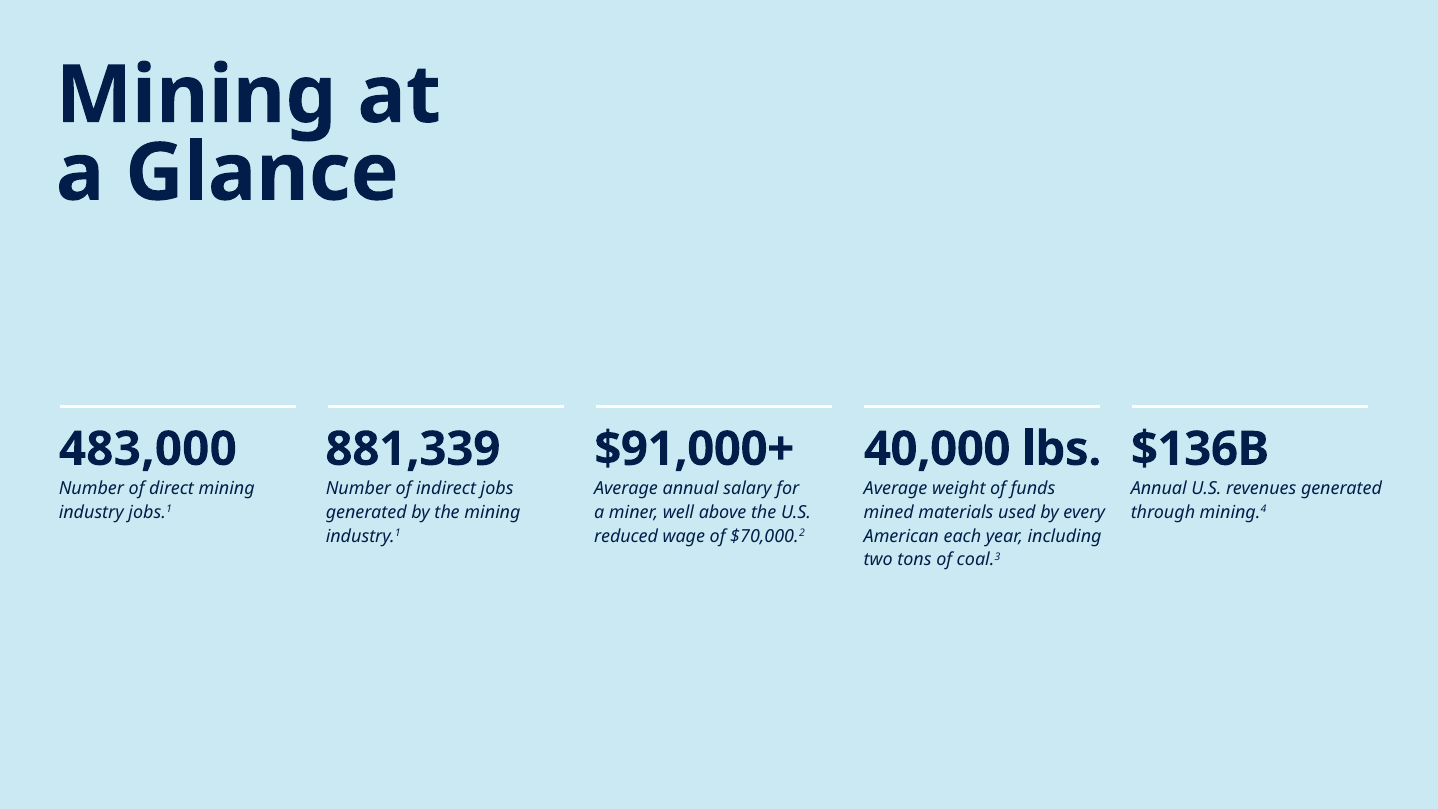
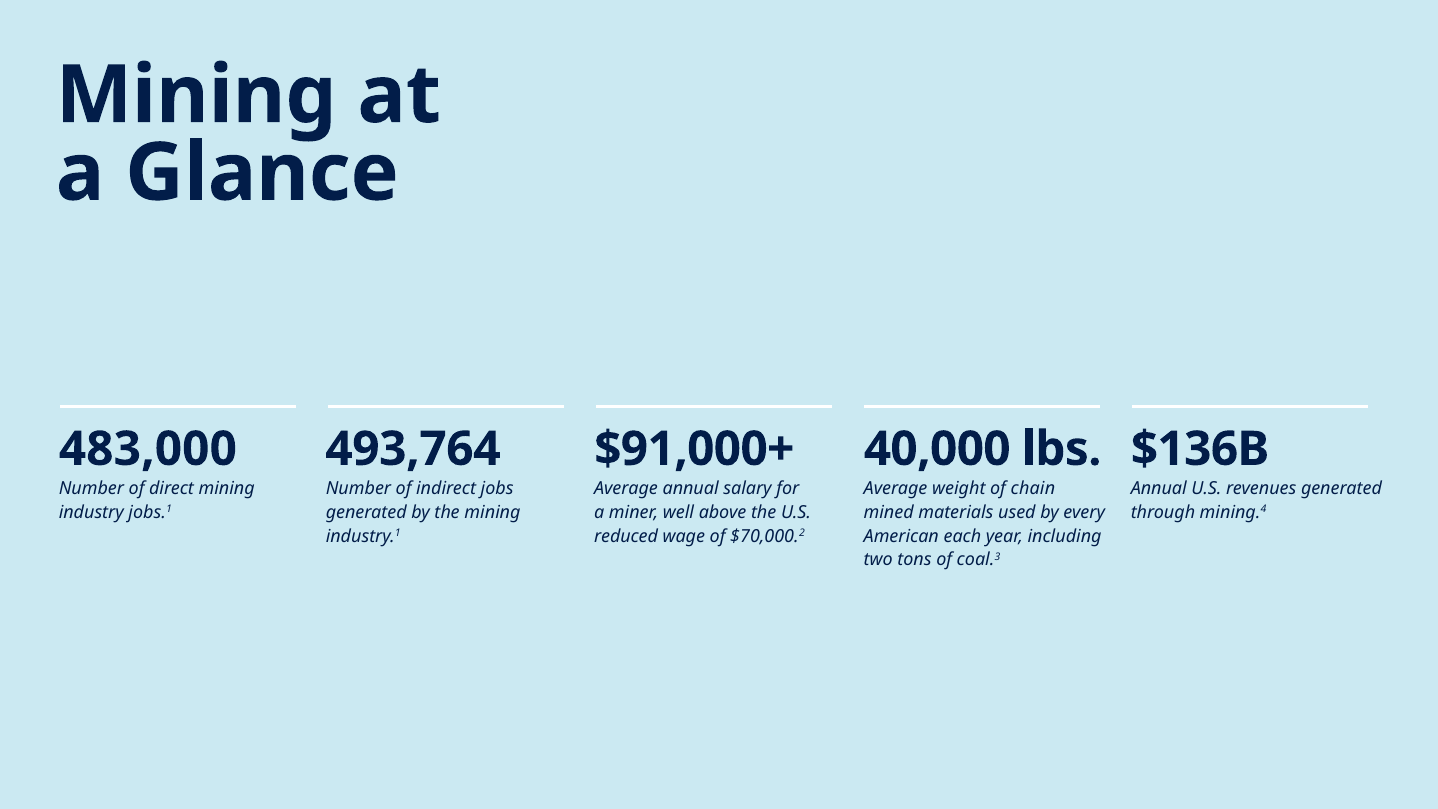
881,339: 881,339 -> 493,764 (413, 449)
funds: funds -> chain (1033, 489)
